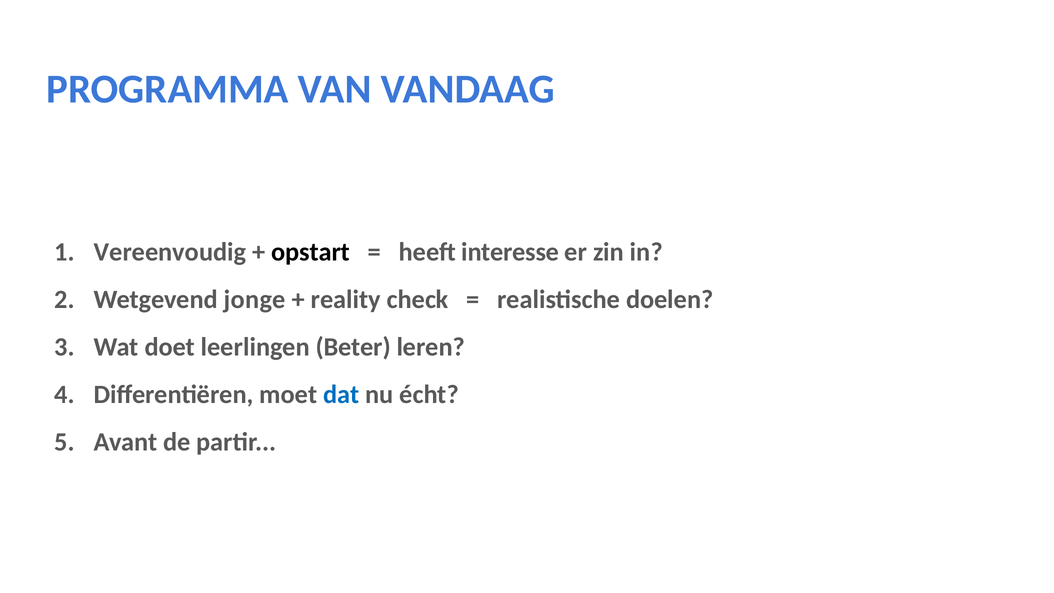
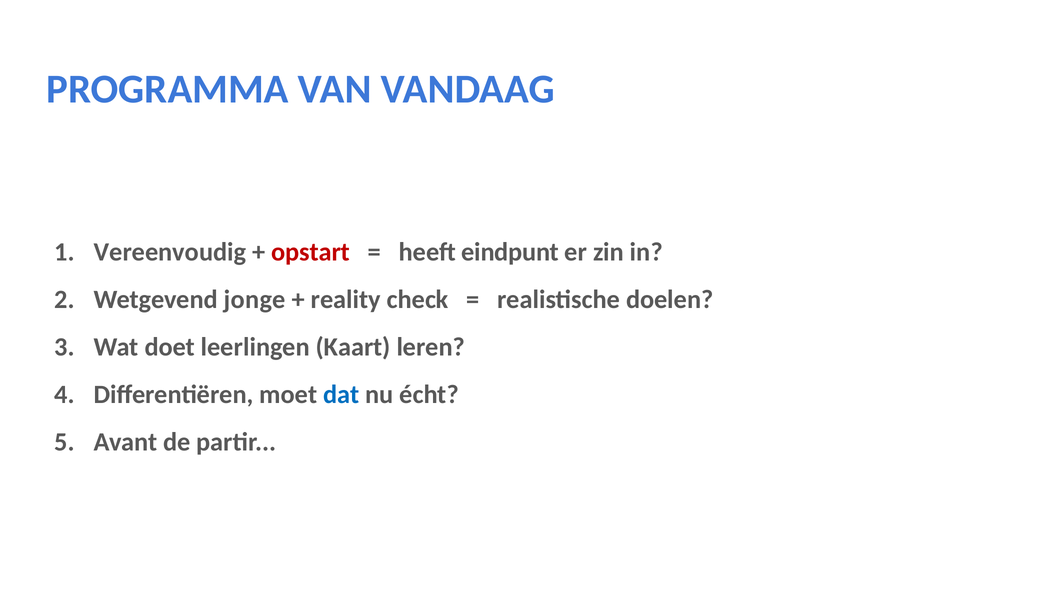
opstart colour: black -> red (311, 252)
interesse: interesse -> eindpunt (510, 252)
Beter: Beter -> Kaart (353, 347)
